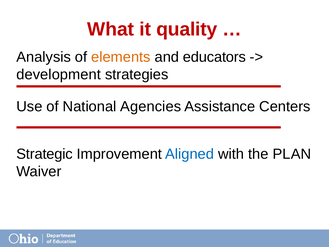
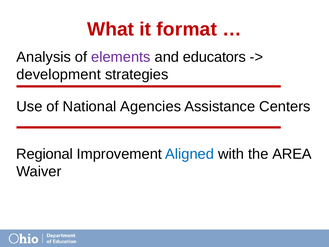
quality: quality -> format (187, 29)
elements colour: orange -> purple (121, 57)
Strategic: Strategic -> Regional (45, 154)
PLAN: PLAN -> AREA (292, 154)
